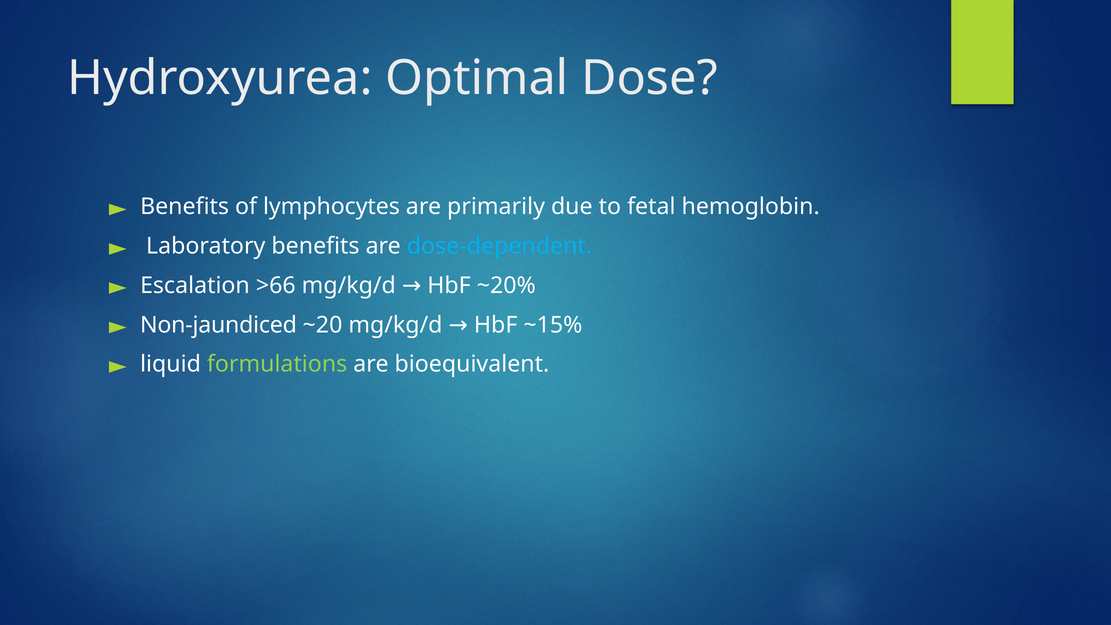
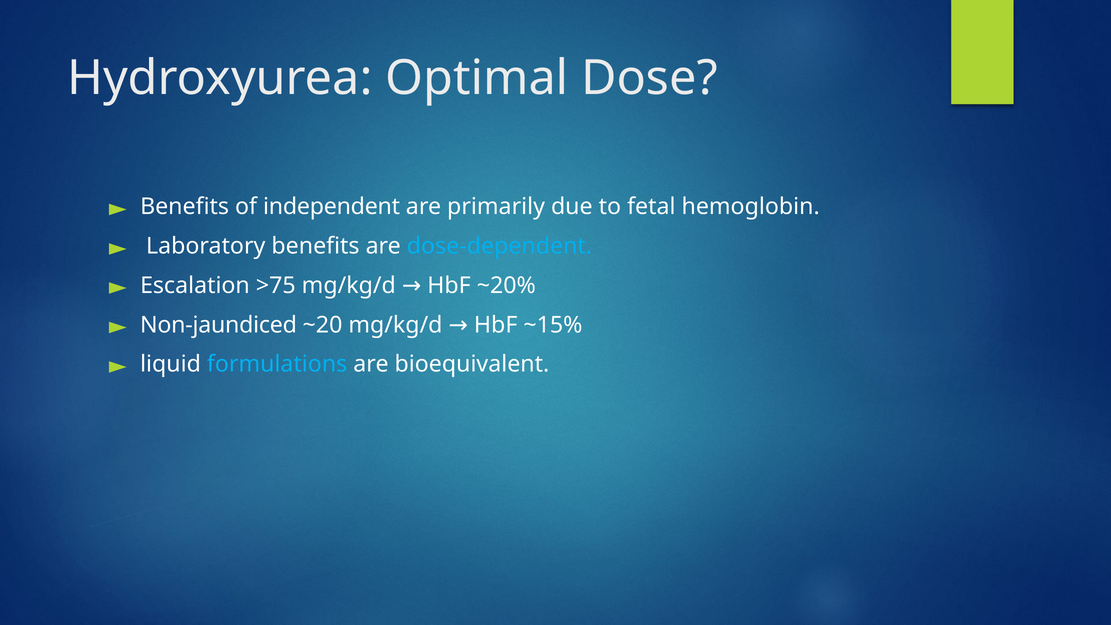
lymphocytes: lymphocytes -> independent (332, 207)
>66: >66 -> >75 (276, 286)
formulations colour: light green -> light blue (277, 364)
